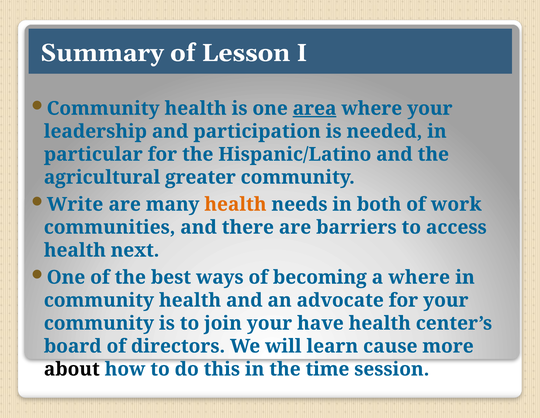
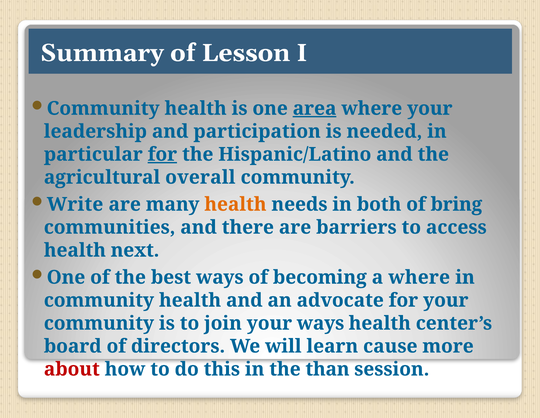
for underline: none -> present (162, 154)
greater: greater -> overall (200, 177)
work: work -> bring (456, 204)
your have: have -> ways (321, 323)
about colour: black -> red (72, 369)
time: time -> than (327, 369)
